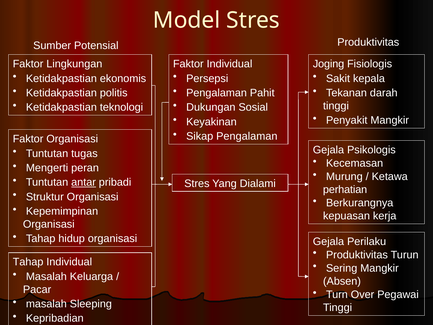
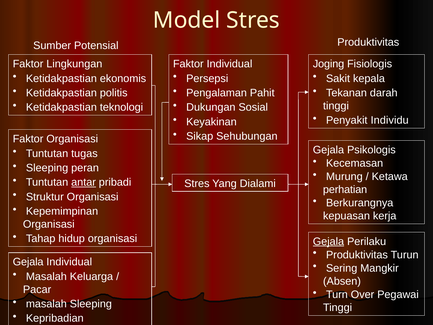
Penyakit Mangkir: Mangkir -> Individu (390, 120)
Sikap Pengalaman: Pengalaman -> Sehubungan (247, 136)
Mengerti: Mengerti -> Sleeping (47, 168)
Gejala underline: none -> present (328, 241)
Tahap: Tahap -> Gejala (28, 262)
